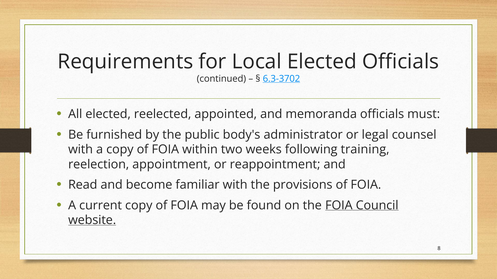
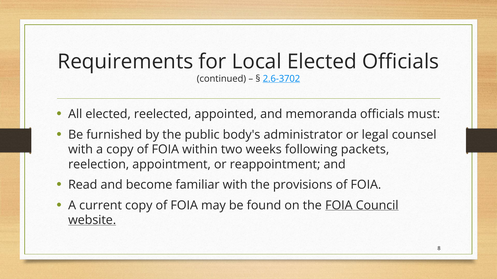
6.3-3702: 6.3-3702 -> 2.6-3702 (281, 79)
training: training -> packets (365, 150)
